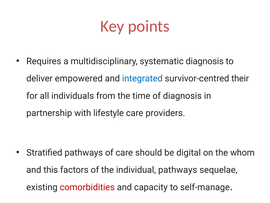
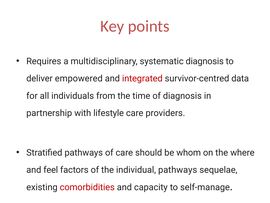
integrated colour: blue -> red (142, 78)
their: their -> data (240, 78)
digital: digital -> whom (189, 152)
whom: whom -> where (242, 152)
this: this -> feel (51, 170)
